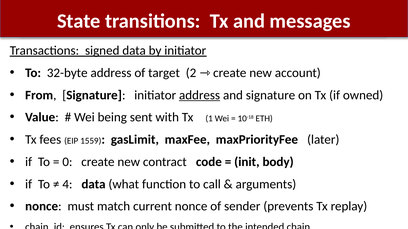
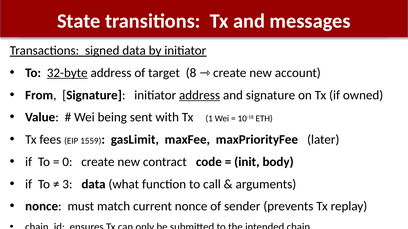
32-byte underline: none -> present (67, 73)
2: 2 -> 8 (191, 73)
4: 4 -> 3 (67, 184)
